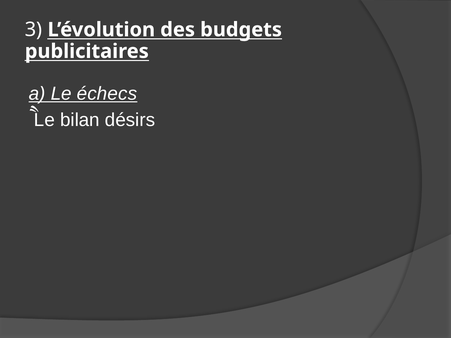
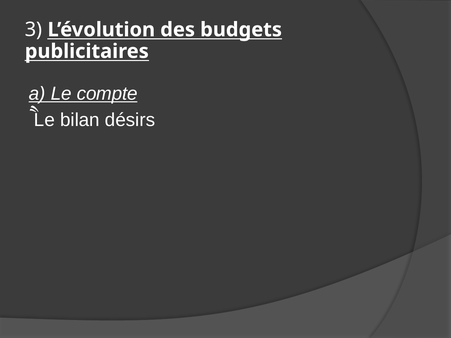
échecs: échecs -> compte (107, 94)
